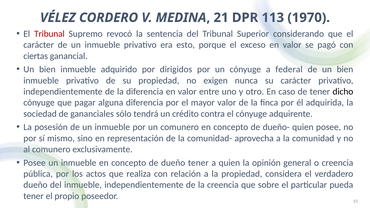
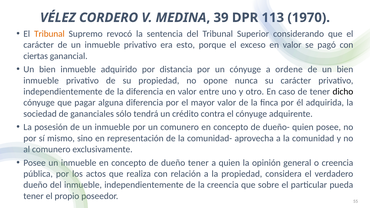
21: 21 -> 39 (221, 18)
Tribunal colour: red -> orange (49, 34)
dirigidos: dirigidos -> distancia (176, 69)
federal: federal -> ordene (289, 69)
exigen: exigen -> opone (216, 81)
